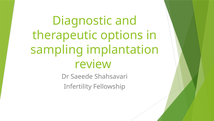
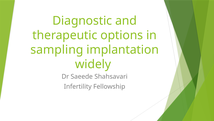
review: review -> widely (93, 64)
